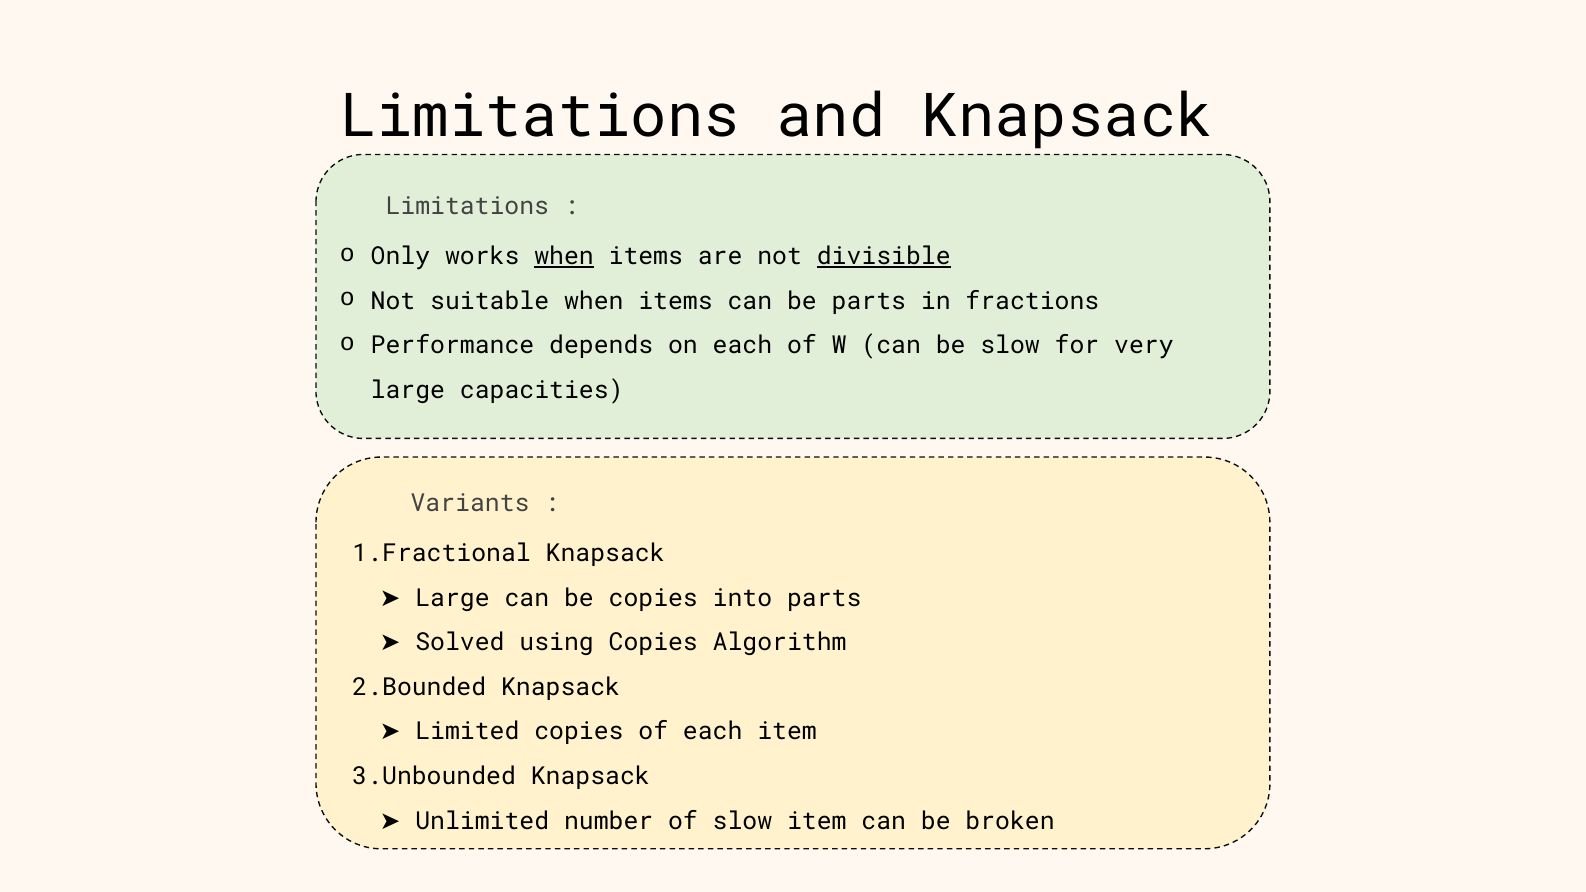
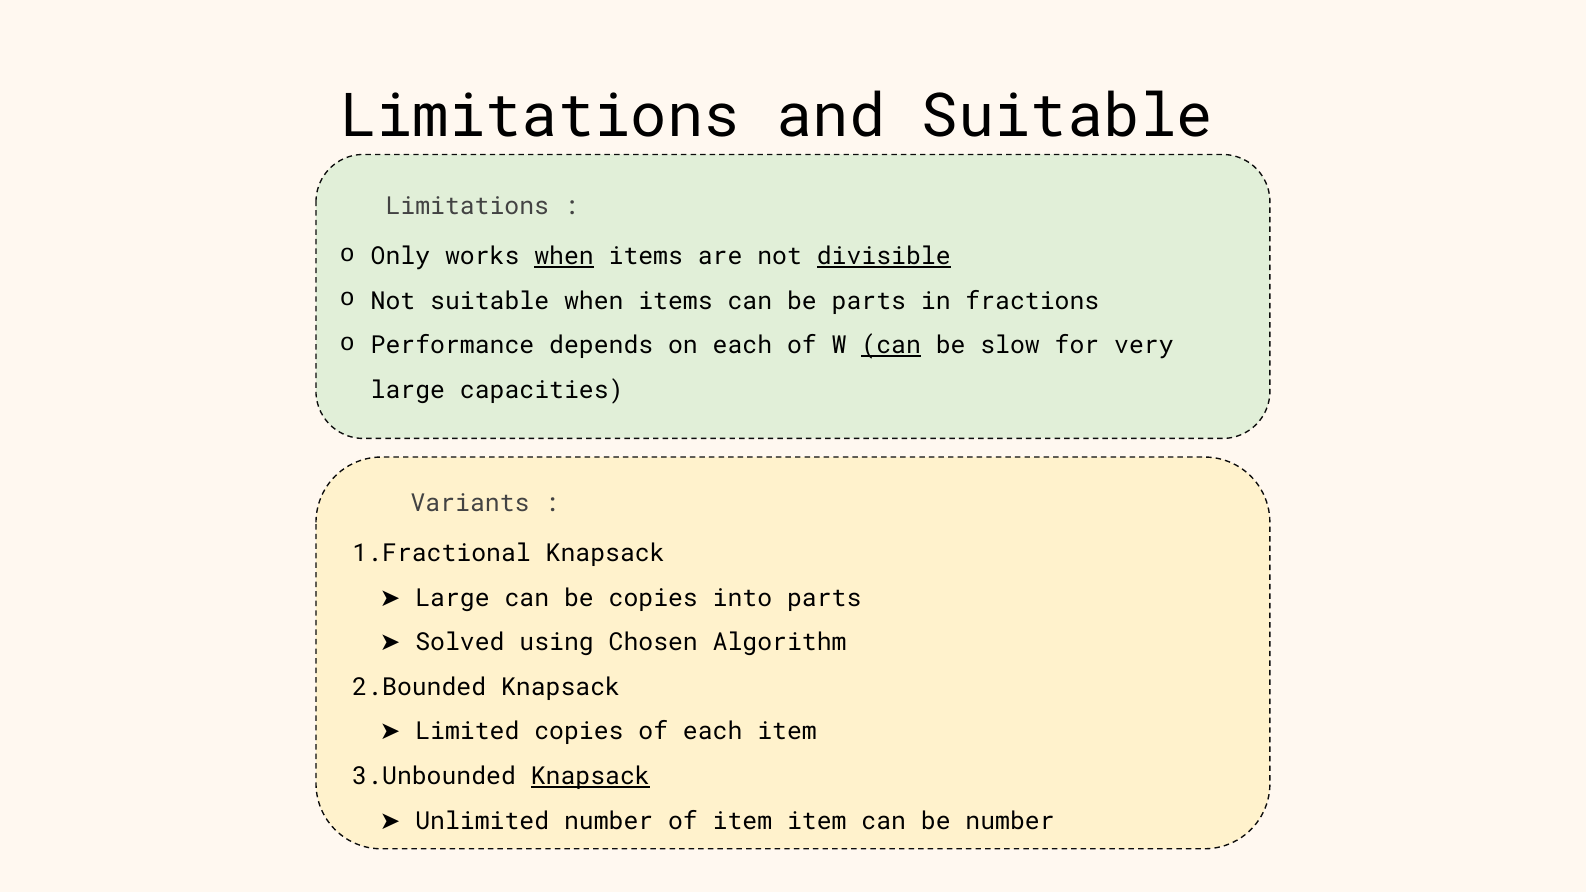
and Knapsack: Knapsack -> Suitable (1067, 116)
can underline: none -> present (891, 346)
using Copies: Copies -> Chosen (653, 643)
Knapsack underline: none -> present (590, 776)
of slow: slow -> item (742, 821)
be broken: broken -> number (1010, 821)
